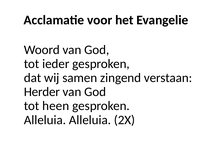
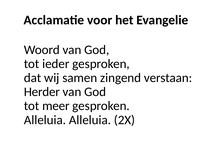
heen: heen -> meer (56, 106)
